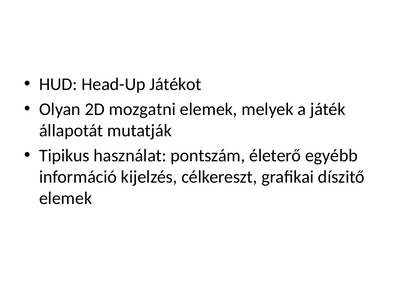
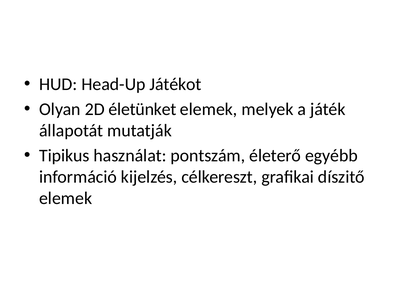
mozgatni: mozgatni -> életünket (142, 109)
